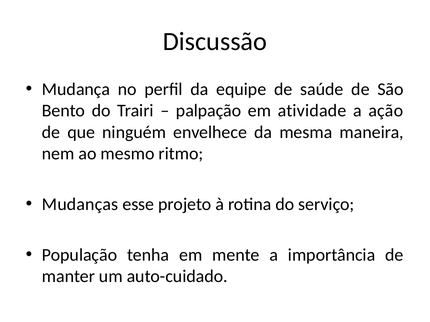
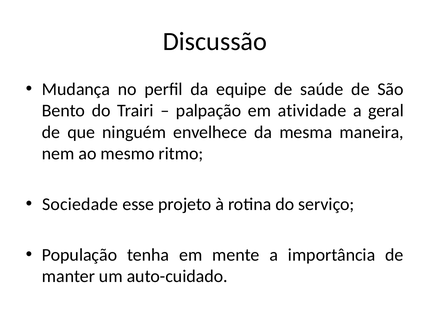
ação: ação -> geral (386, 111)
Mudanças: Mudanças -> Sociedade (80, 205)
